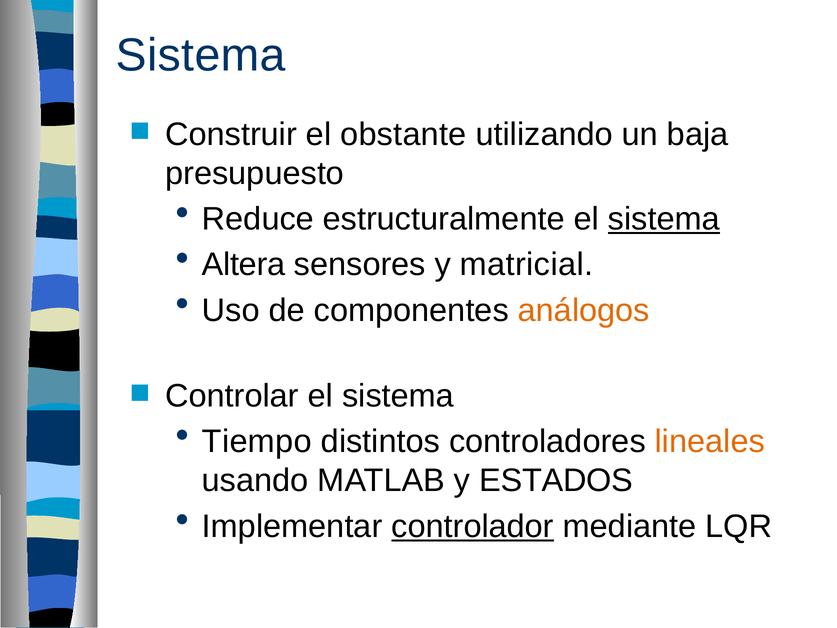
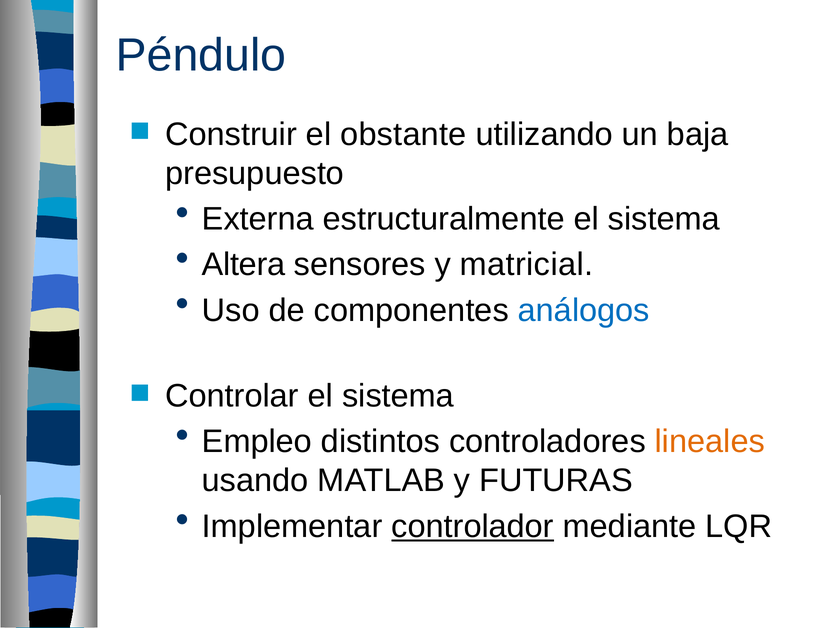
Sistema: Sistema -> Péndulo (201, 56)
Reduce: Reduce -> Externa (258, 219)
sistema underline: present -> none (664, 219)
análogos colour: orange -> blue (584, 310)
Tiempo: Tiempo -> Empleo (257, 441)
ESTADOS: ESTADOS -> FUTURAS (556, 480)
